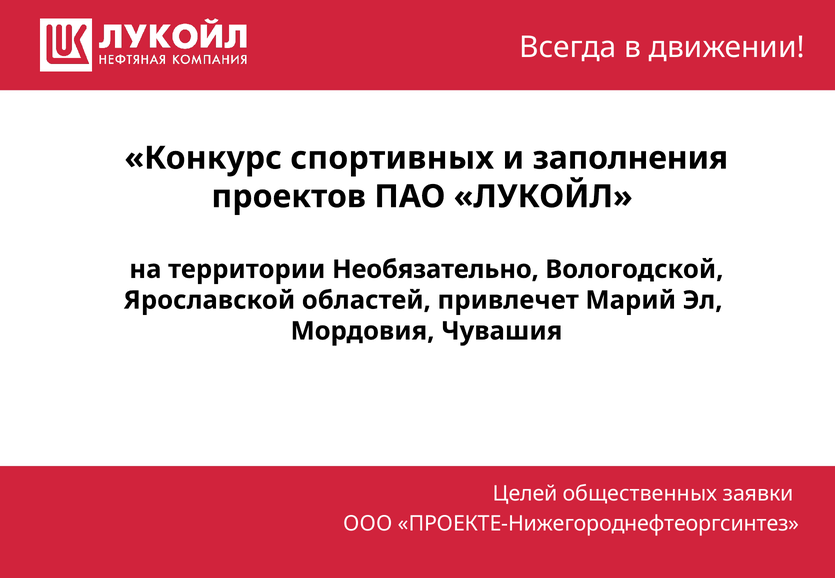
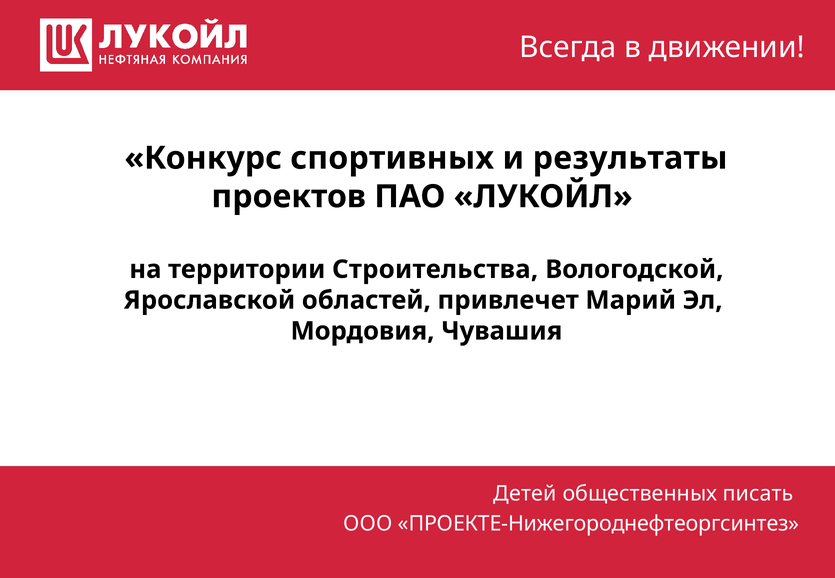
заполнения: заполнения -> результаты (630, 158)
Необязательно: Необязательно -> Строительства (435, 269)
Целей: Целей -> Детей (525, 494)
заявки: заявки -> писать (758, 494)
